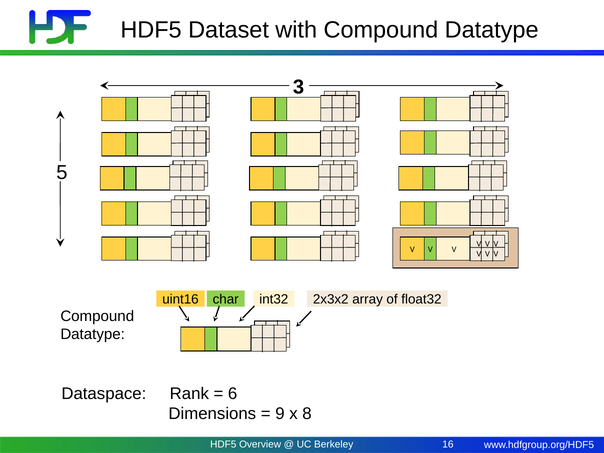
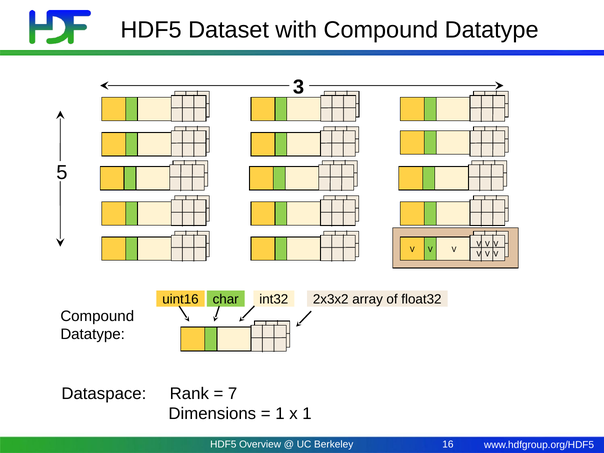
6: 6 -> 7 (233, 394)
9: 9 -> 1 (280, 414)
x 8: 8 -> 1 (307, 414)
